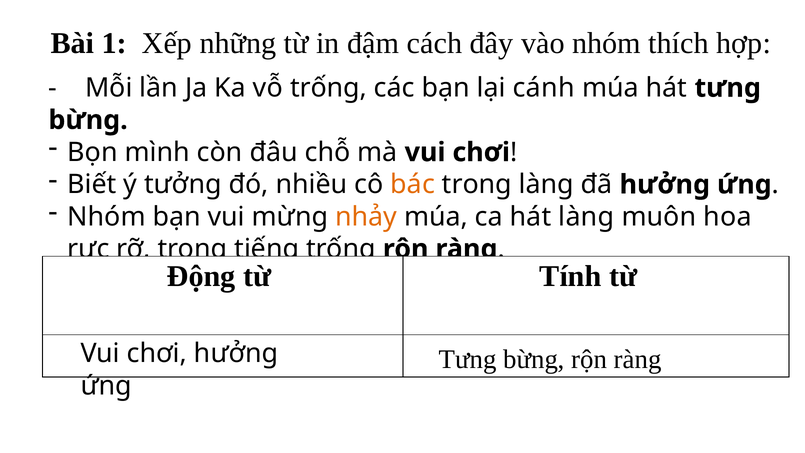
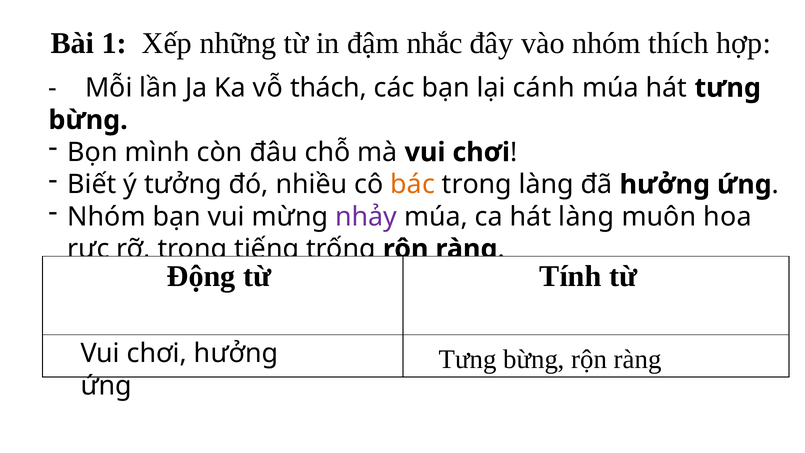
cách: cách -> nhắc (435, 43)
vỗ trống: trống -> thách (329, 88)
nhảy colour: orange -> purple (366, 217)
